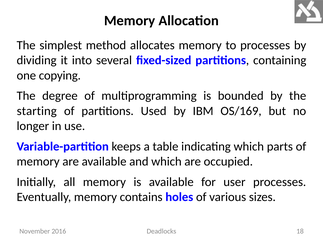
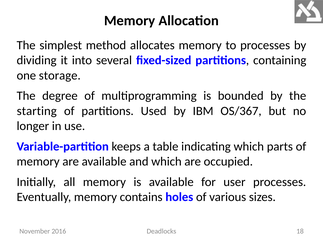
copying: copying -> storage (60, 75)
OS/169: OS/169 -> OS/367 (241, 111)
